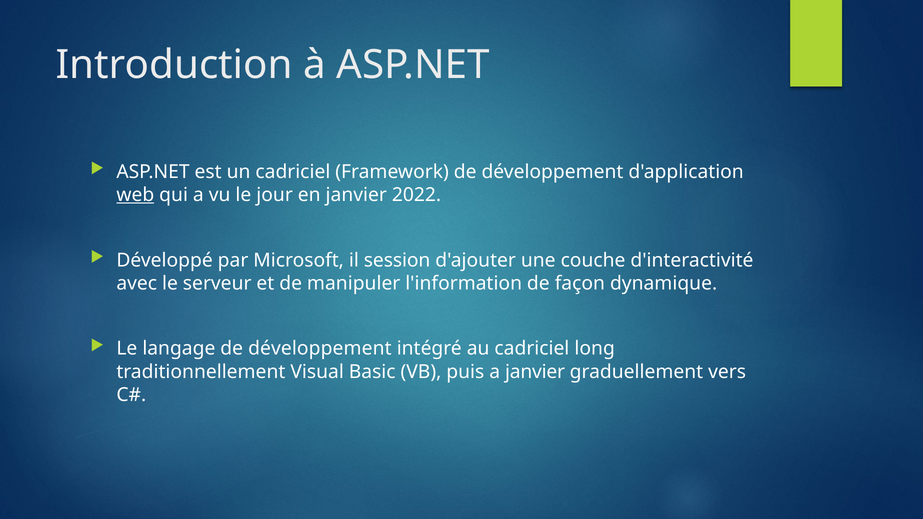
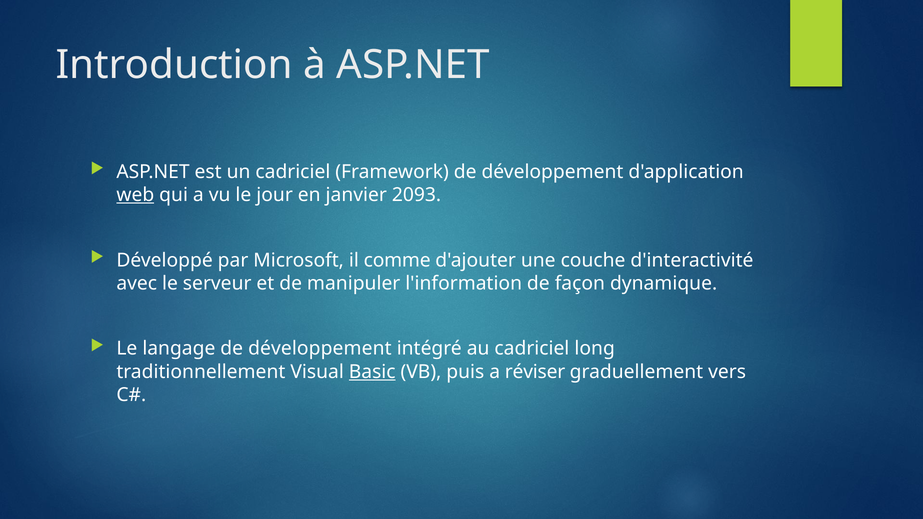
2022: 2022 -> 2093 (417, 195)
session: session -> comme (397, 260)
Basic underline: none -> present (372, 372)
a janvier: janvier -> réviser (535, 372)
